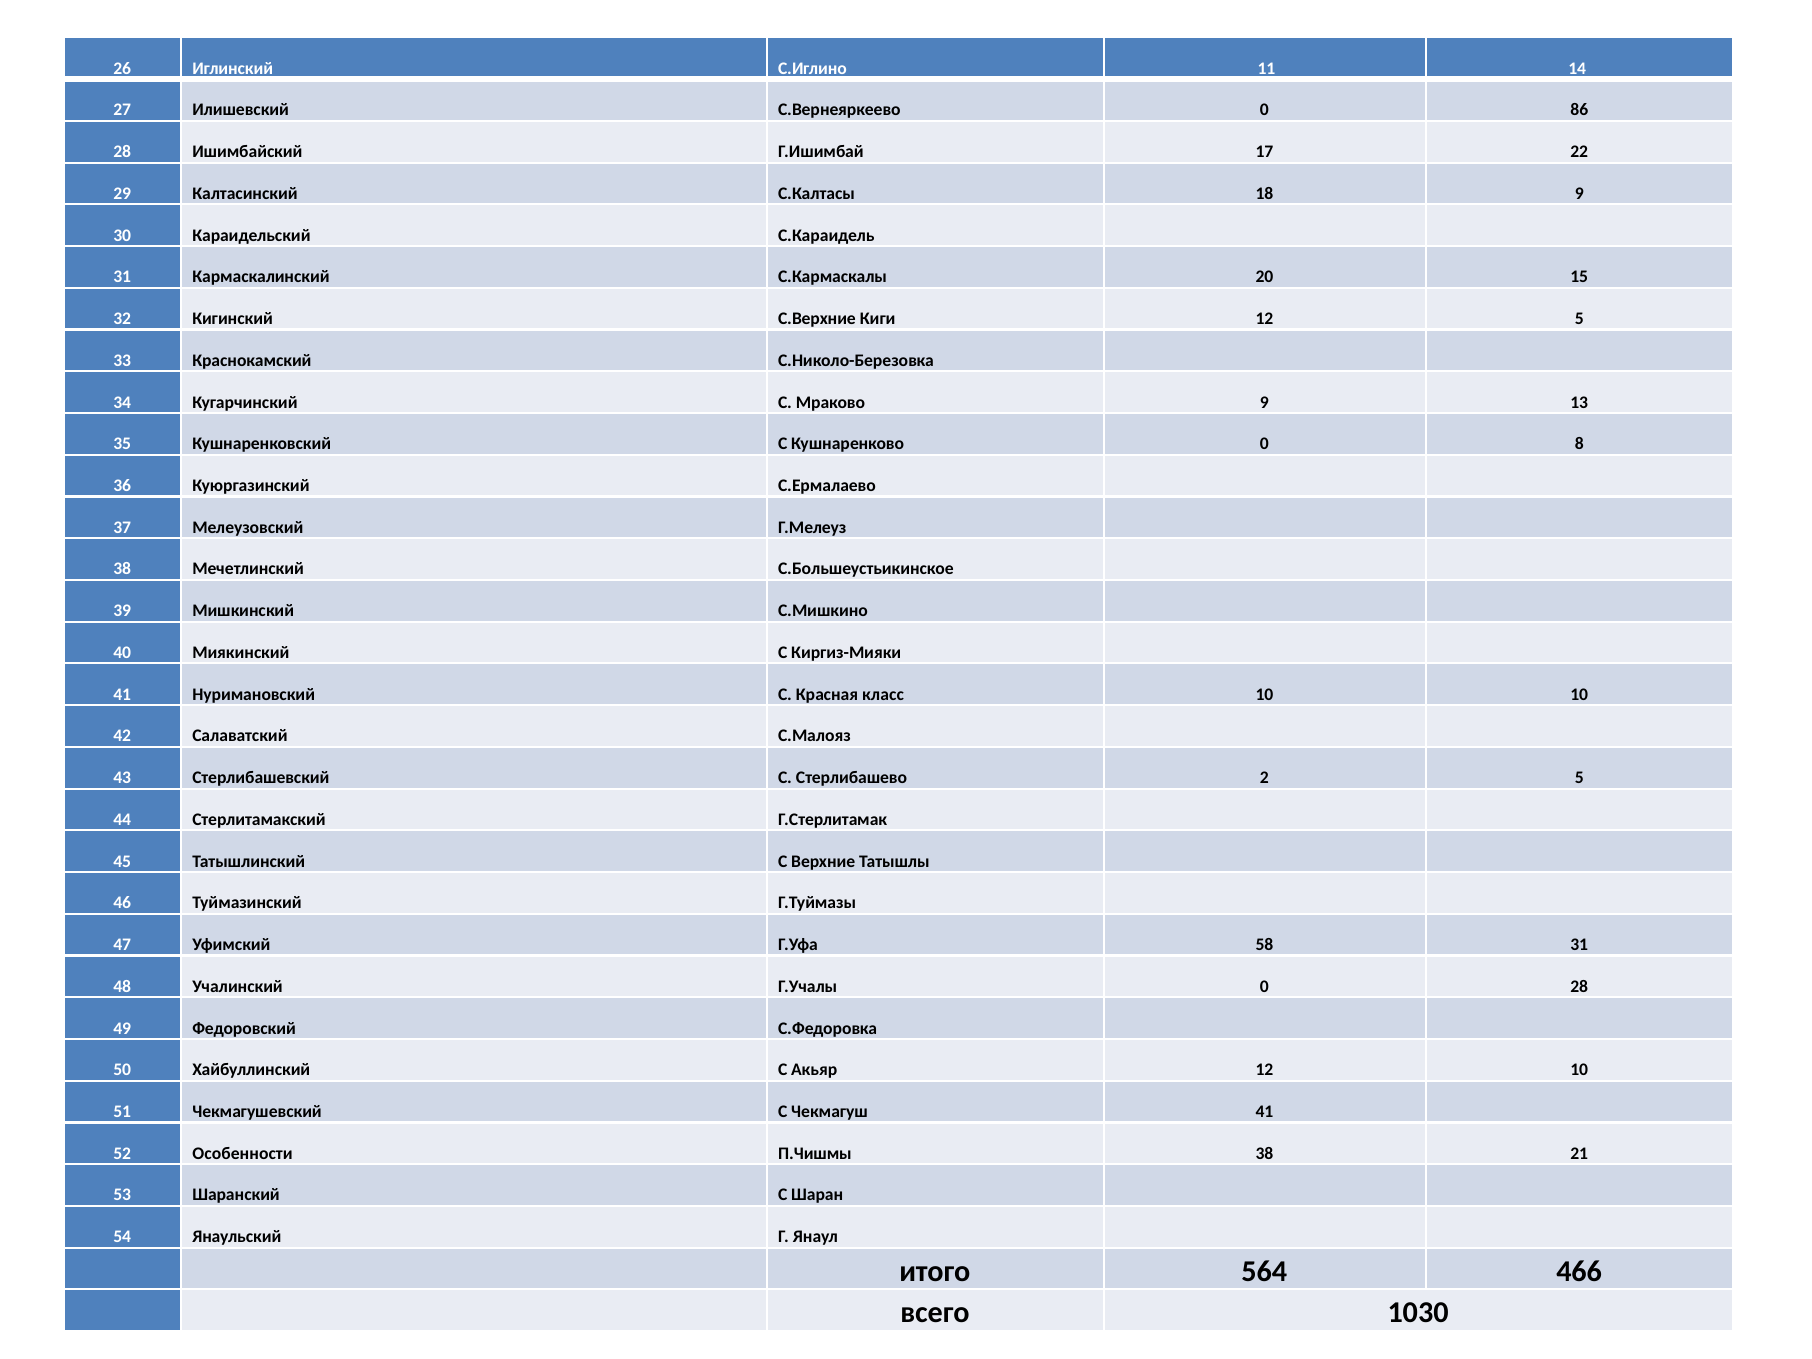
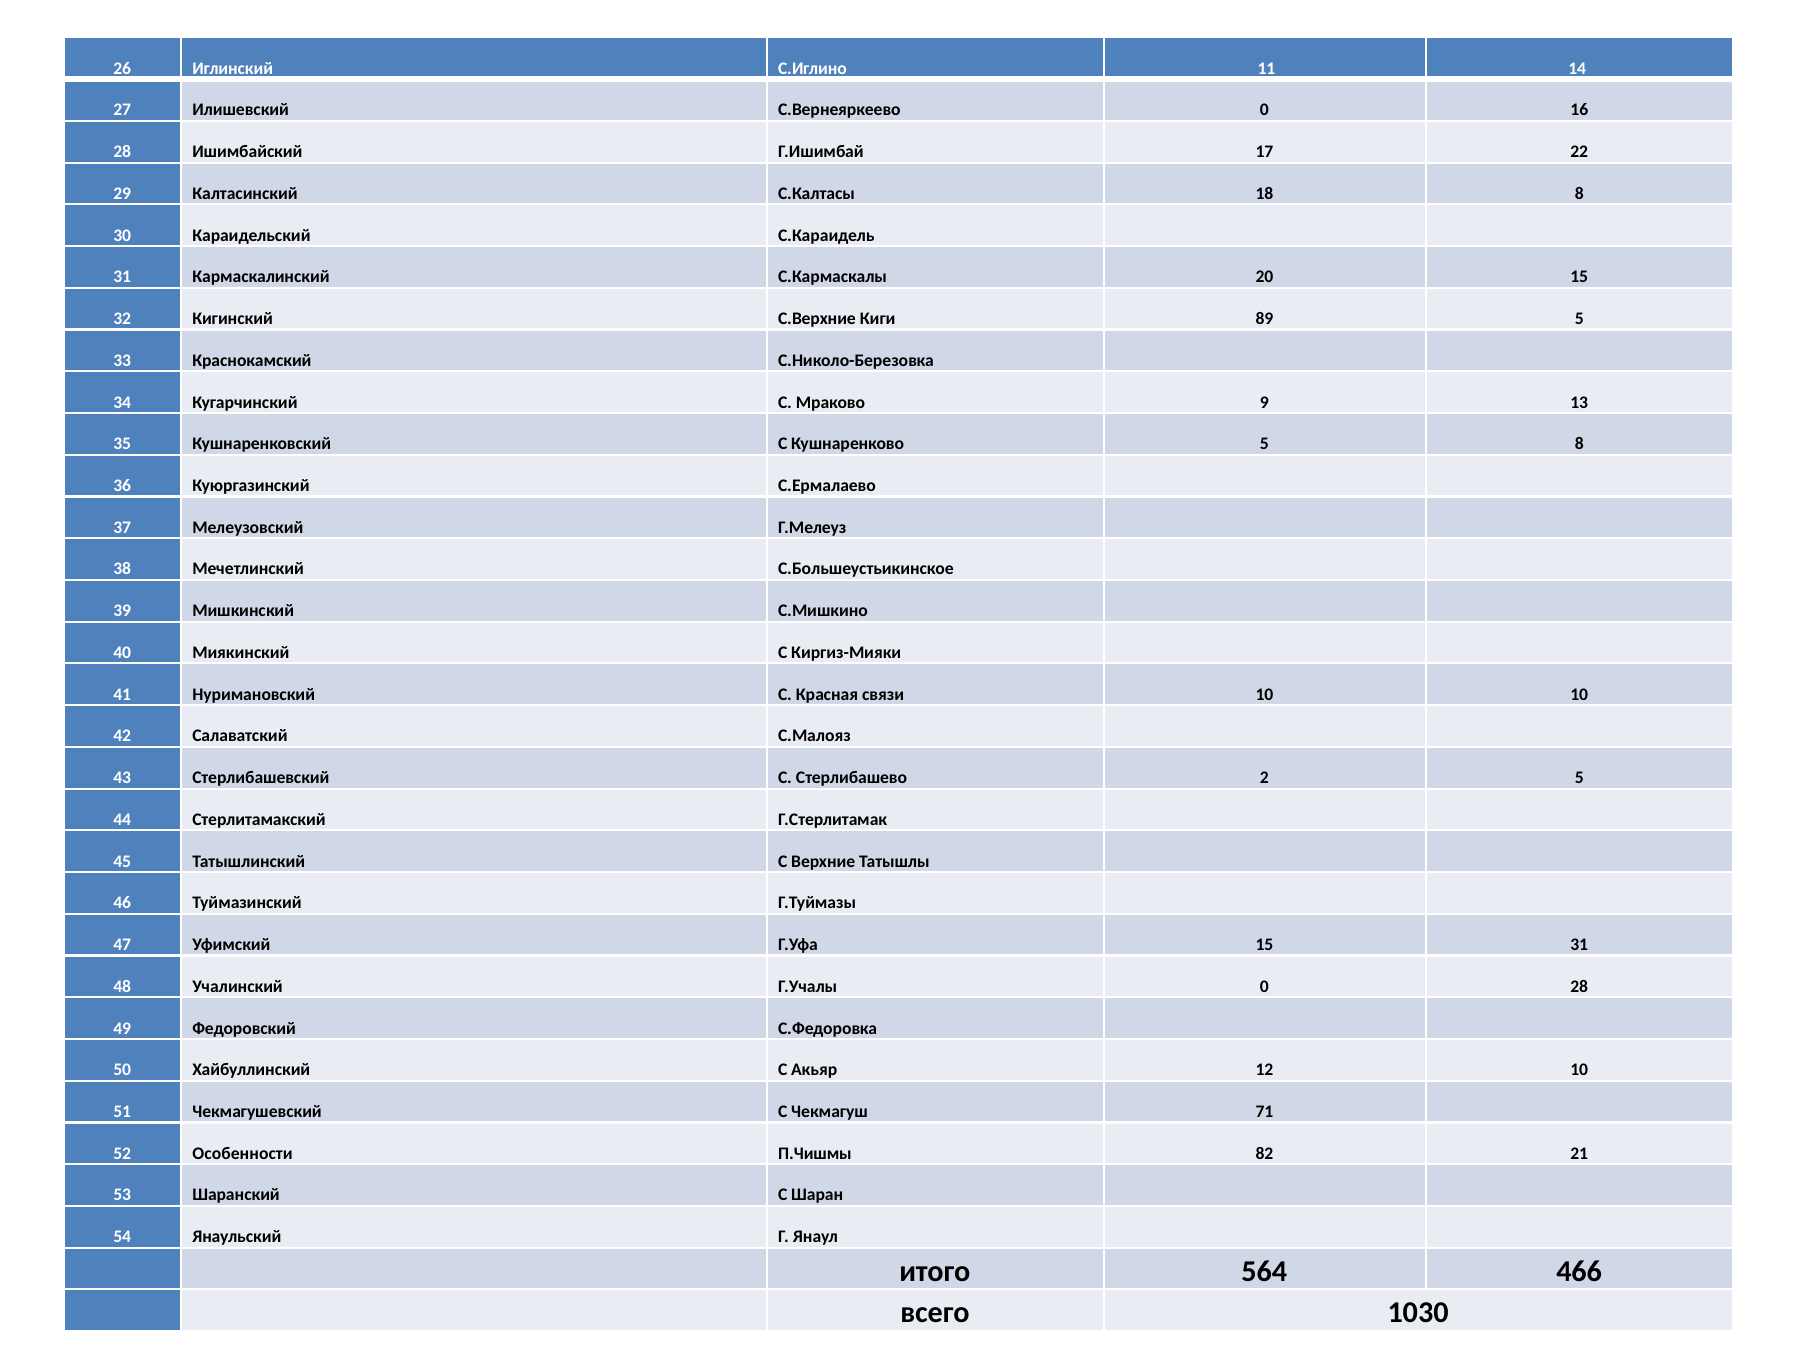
86: 86 -> 16 (1579, 110)
18 9: 9 -> 8 (1579, 194)
Киги 12: 12 -> 89 (1264, 319)
Кушнаренково 0: 0 -> 5 (1264, 444)
класс: класс -> связи (883, 694)
Г.Уфа 58: 58 -> 15 (1264, 945)
Чекмагуш 41: 41 -> 71 (1264, 1112)
П.Чишмы 38: 38 -> 82 (1264, 1153)
